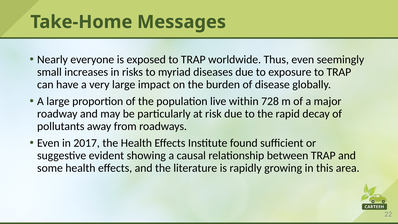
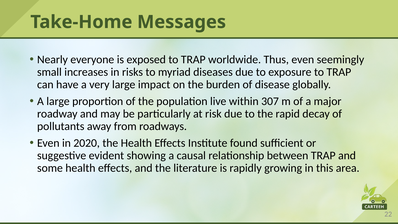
728: 728 -> 307 (270, 101)
2017: 2017 -> 2020 (87, 143)
